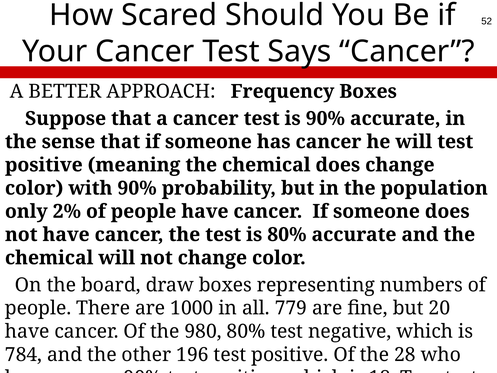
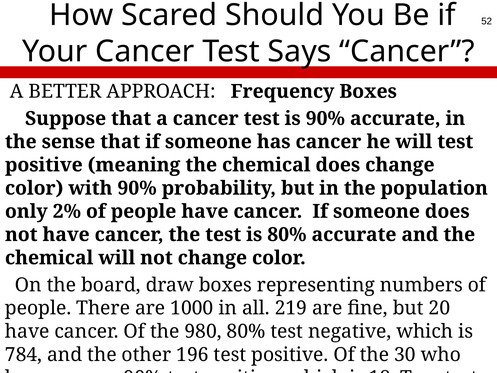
779: 779 -> 219 (291, 308)
28: 28 -> 30 (405, 354)
